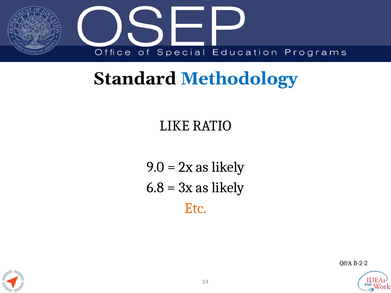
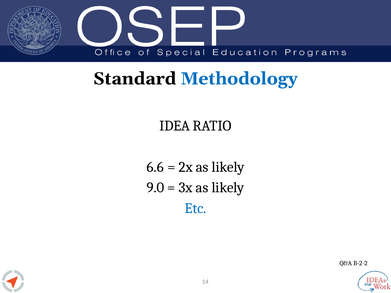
LIKE: LIKE -> IDEA (175, 126)
9.0: 9.0 -> 6.6 (155, 167)
6.8: 6.8 -> 9.0 (155, 188)
Etc colour: orange -> blue (196, 208)
